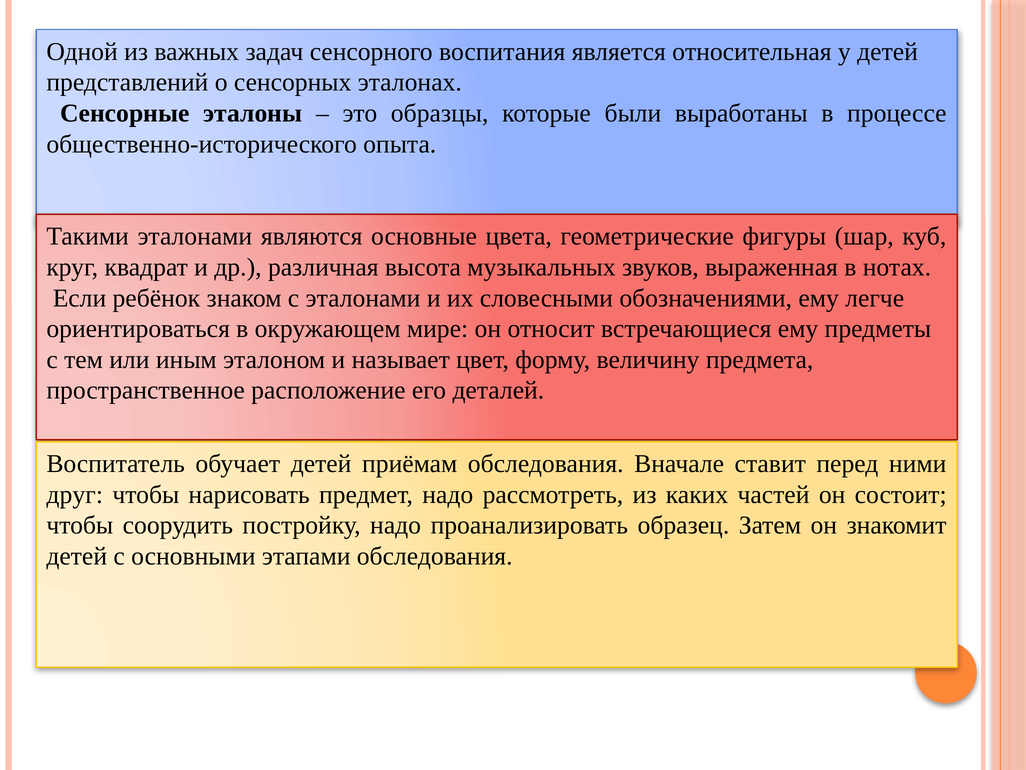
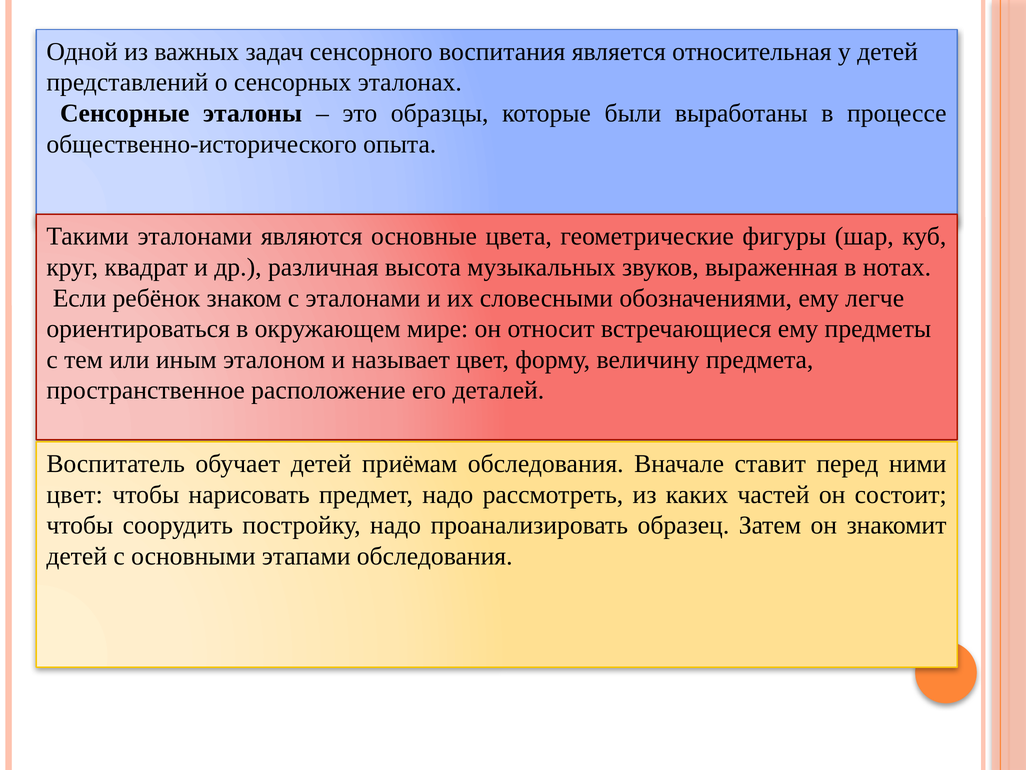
друг: друг -> цвет (75, 494)
